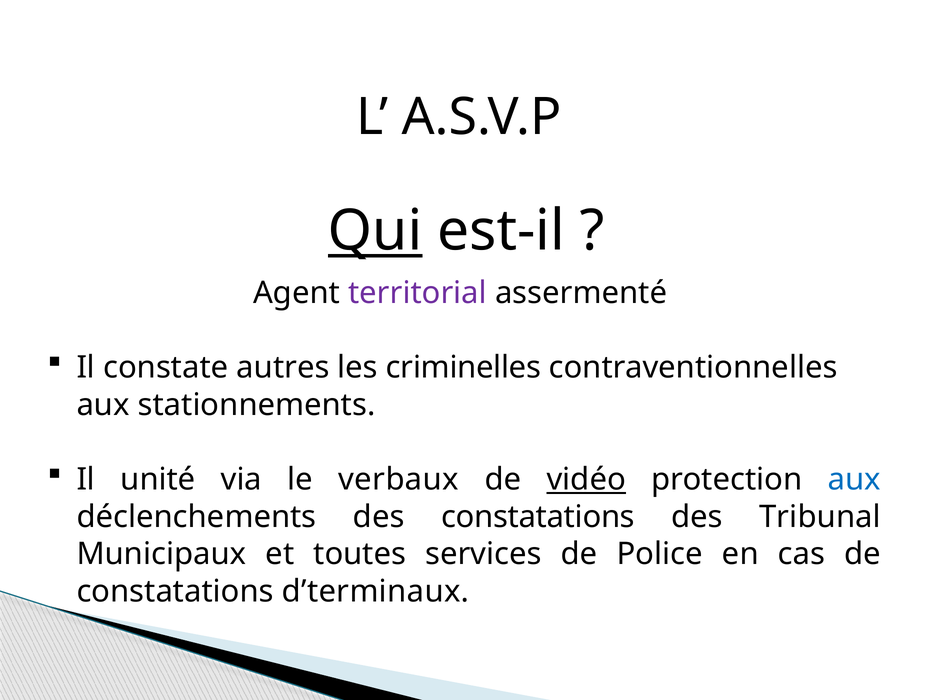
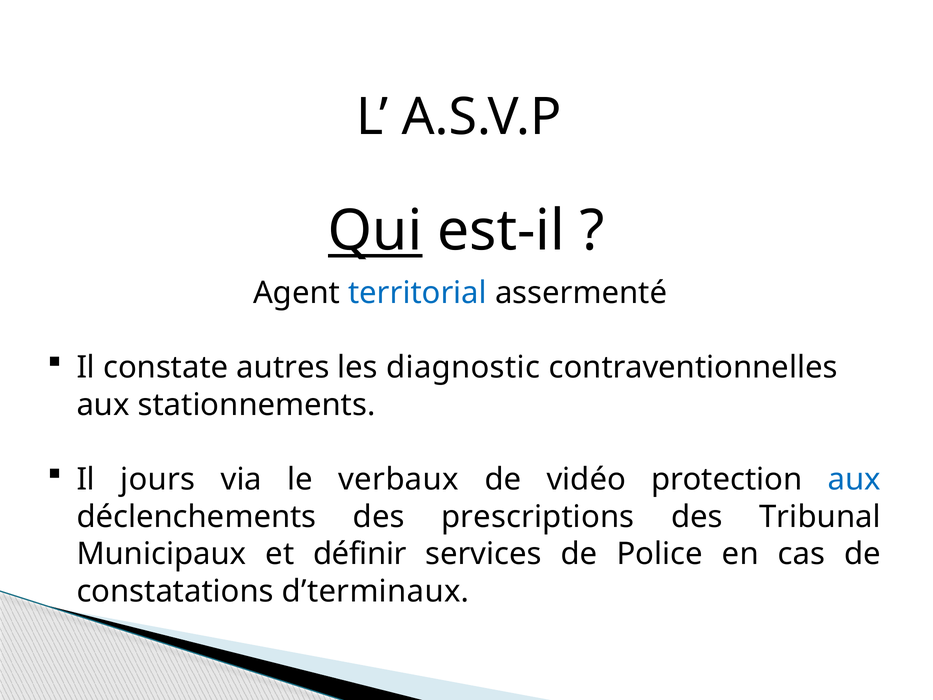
territorial colour: purple -> blue (418, 293)
criminelles: criminelles -> diagnostic (463, 367)
unité: unité -> jours (158, 479)
vidéo underline: present -> none (586, 479)
des constatations: constatations -> prescriptions (538, 517)
toutes: toutes -> définir (360, 554)
